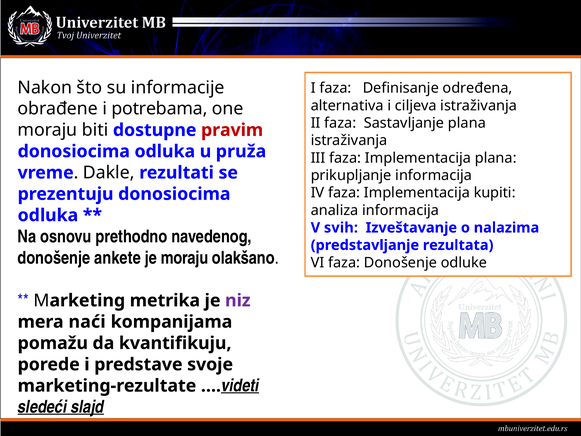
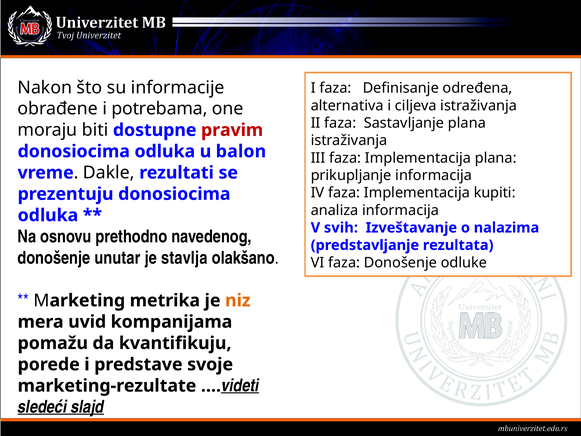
pruža: pruža -> balon (241, 151)
ankete: ankete -> unutar (117, 258)
je moraju: moraju -> stavlja (184, 258)
niz colour: purple -> orange (238, 300)
naći: naći -> uvid (87, 322)
